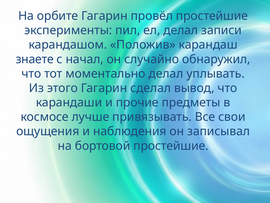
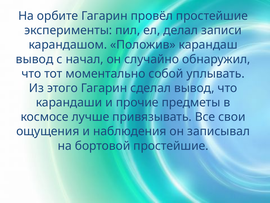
знаете: знаете -> вывод (35, 59)
моментально делал: делал -> собой (166, 73)
